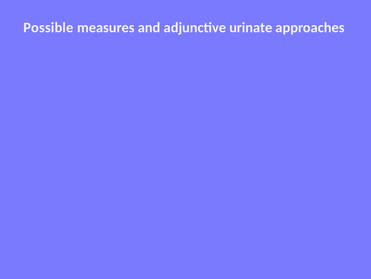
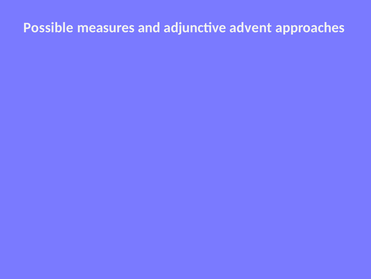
urinate: urinate -> advent (251, 28)
